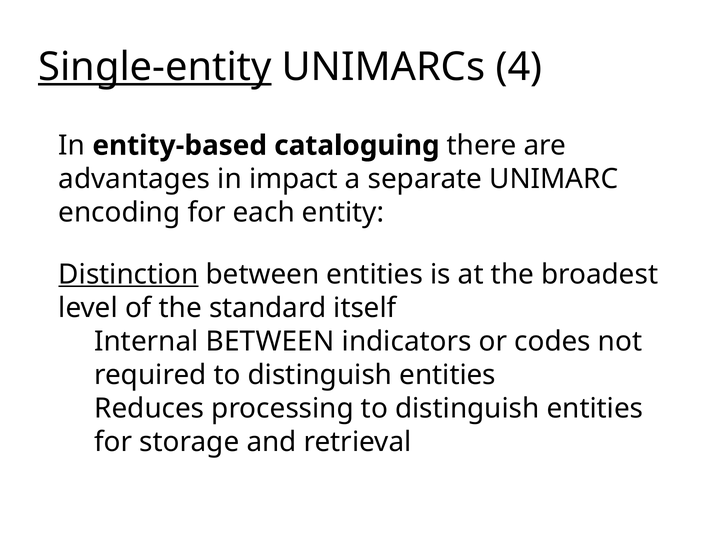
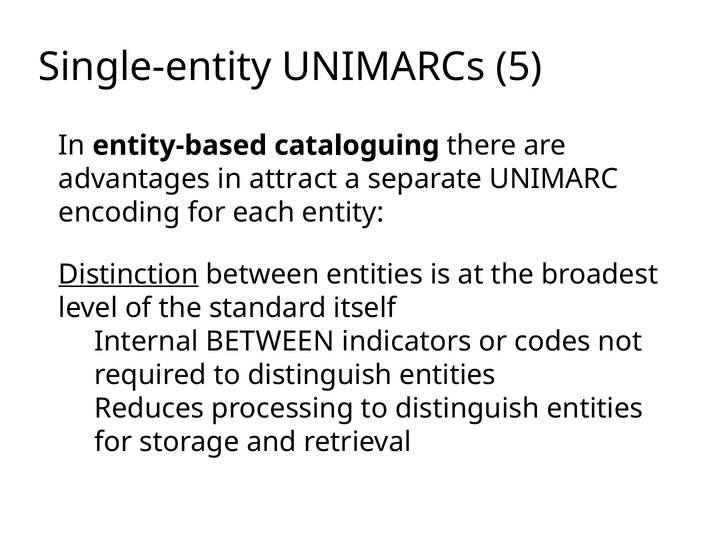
Single-entity underline: present -> none (155, 67)
4: 4 -> 5 (519, 67)
impact: impact -> attract (293, 179)
